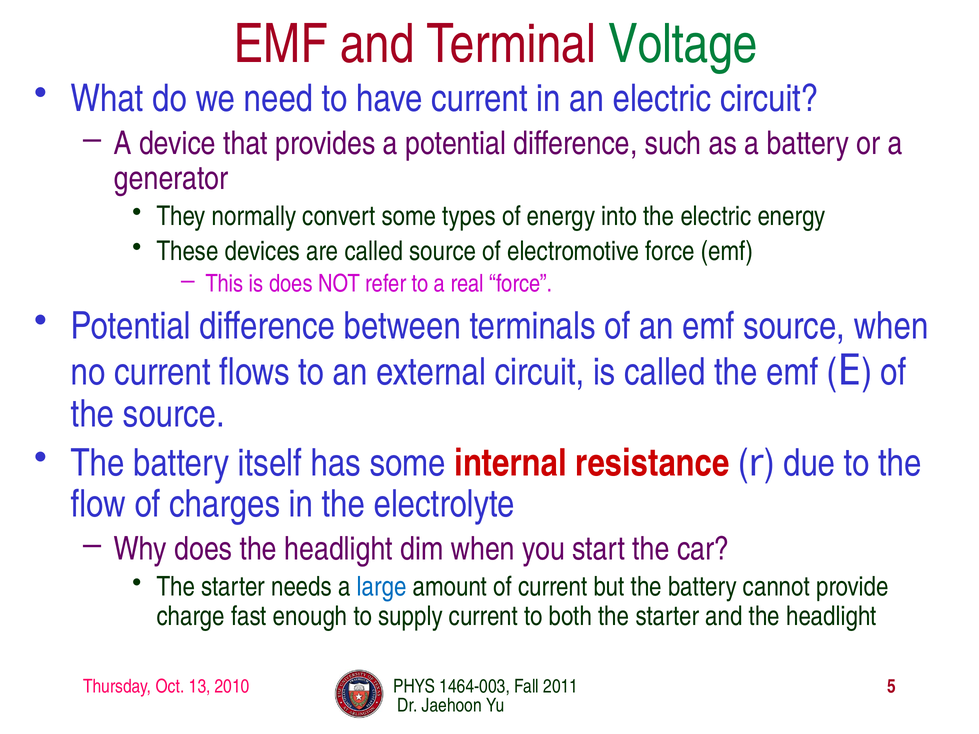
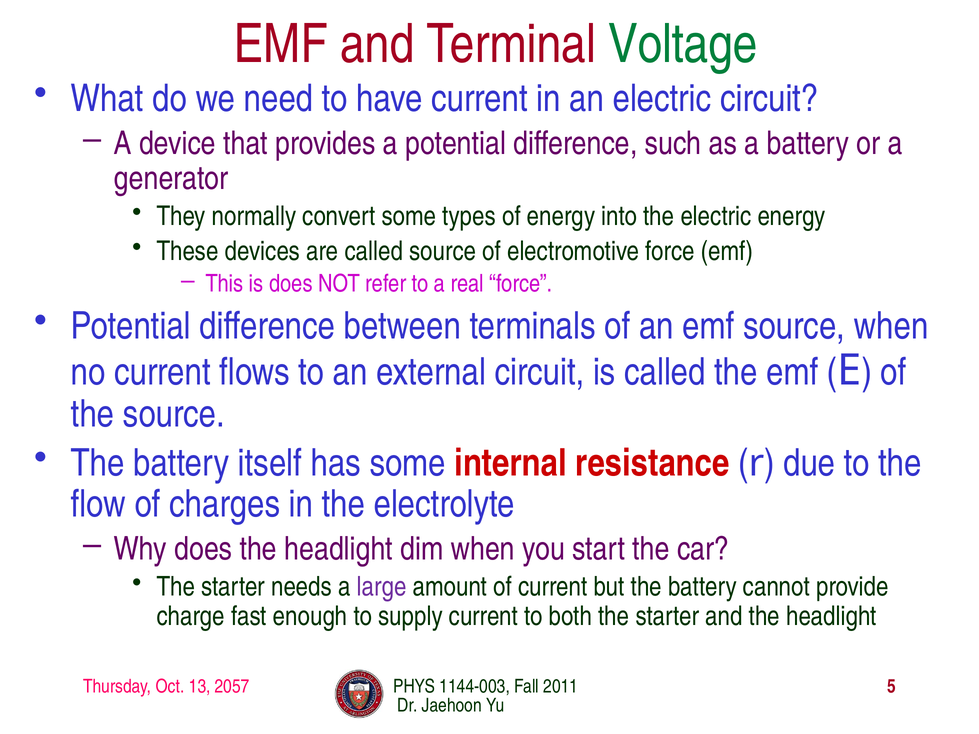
large colour: blue -> purple (382, 587)
2010: 2010 -> 2057 (232, 687)
1464-003: 1464-003 -> 1144-003 (475, 687)
